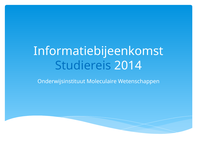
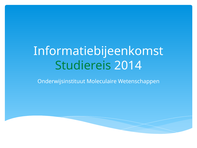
Studiereis colour: blue -> green (83, 65)
